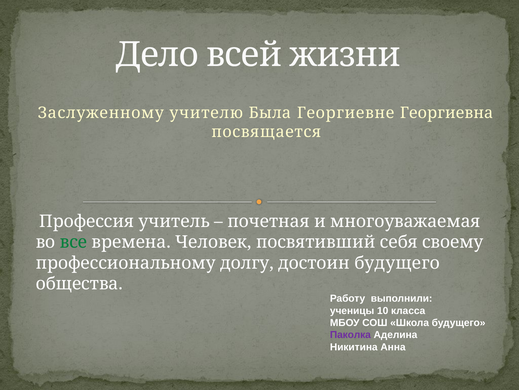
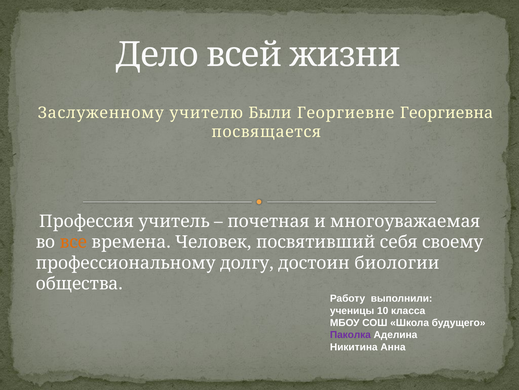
Была: Была -> Были (270, 113)
все colour: green -> orange (73, 242)
достоин будущего: будущего -> биологии (397, 263)
